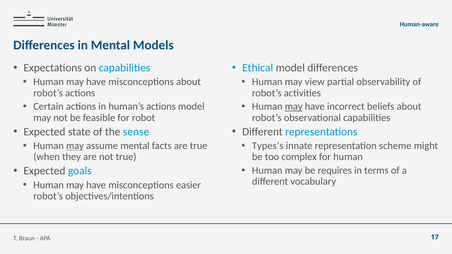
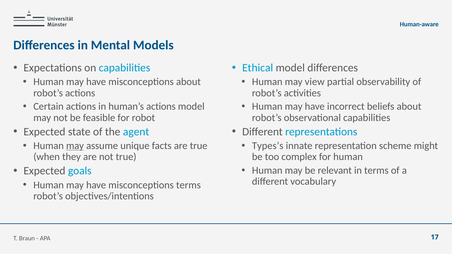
may underline: present -> none (294, 107)
sense: sense -> agent (136, 132)
assume mental: mental -> unique (135, 146)
requires: requires -> relevant (335, 171)
misconceptions easier: easier -> terms (188, 185)
